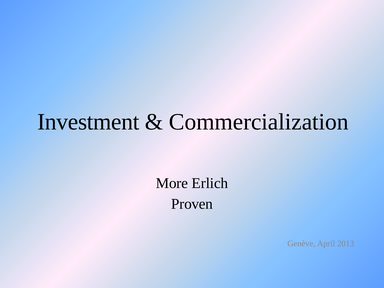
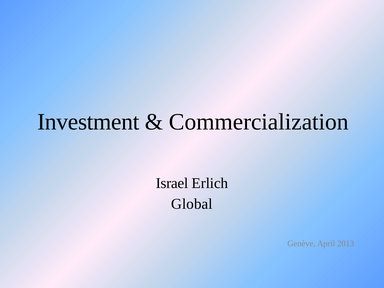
More: More -> Israel (172, 183)
Proven: Proven -> Global (192, 204)
